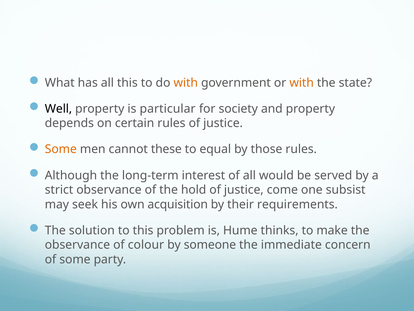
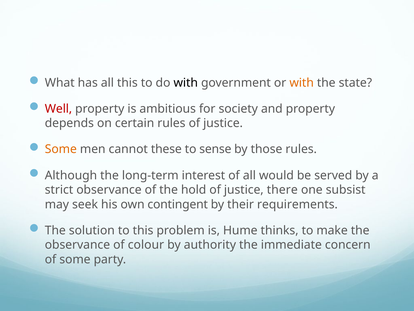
with colour: orange -> black (186, 83)
Well colour: black -> red (58, 109)
particular: particular -> ambitious (168, 109)
equal: equal -> sense (215, 149)
come: come -> there (282, 190)
acquisition: acquisition -> contingent (178, 204)
someone: someone -> authority (210, 245)
